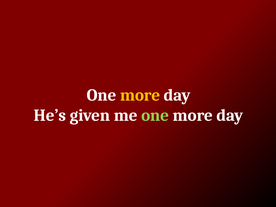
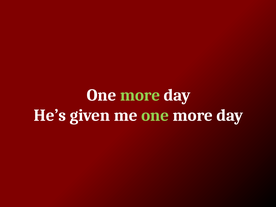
more colour: yellow -> light green (140, 95)
